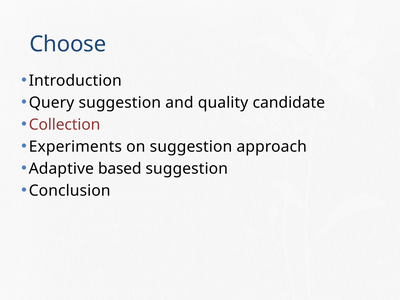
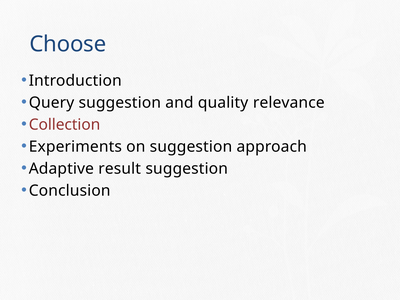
candidate: candidate -> relevance (289, 103)
based: based -> result (120, 169)
